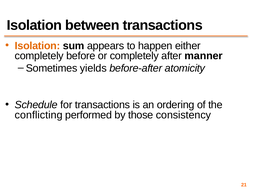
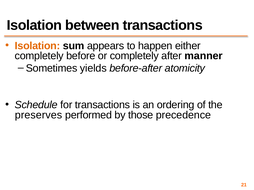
conflicting: conflicting -> preserves (39, 115)
consistency: consistency -> precedence (183, 115)
